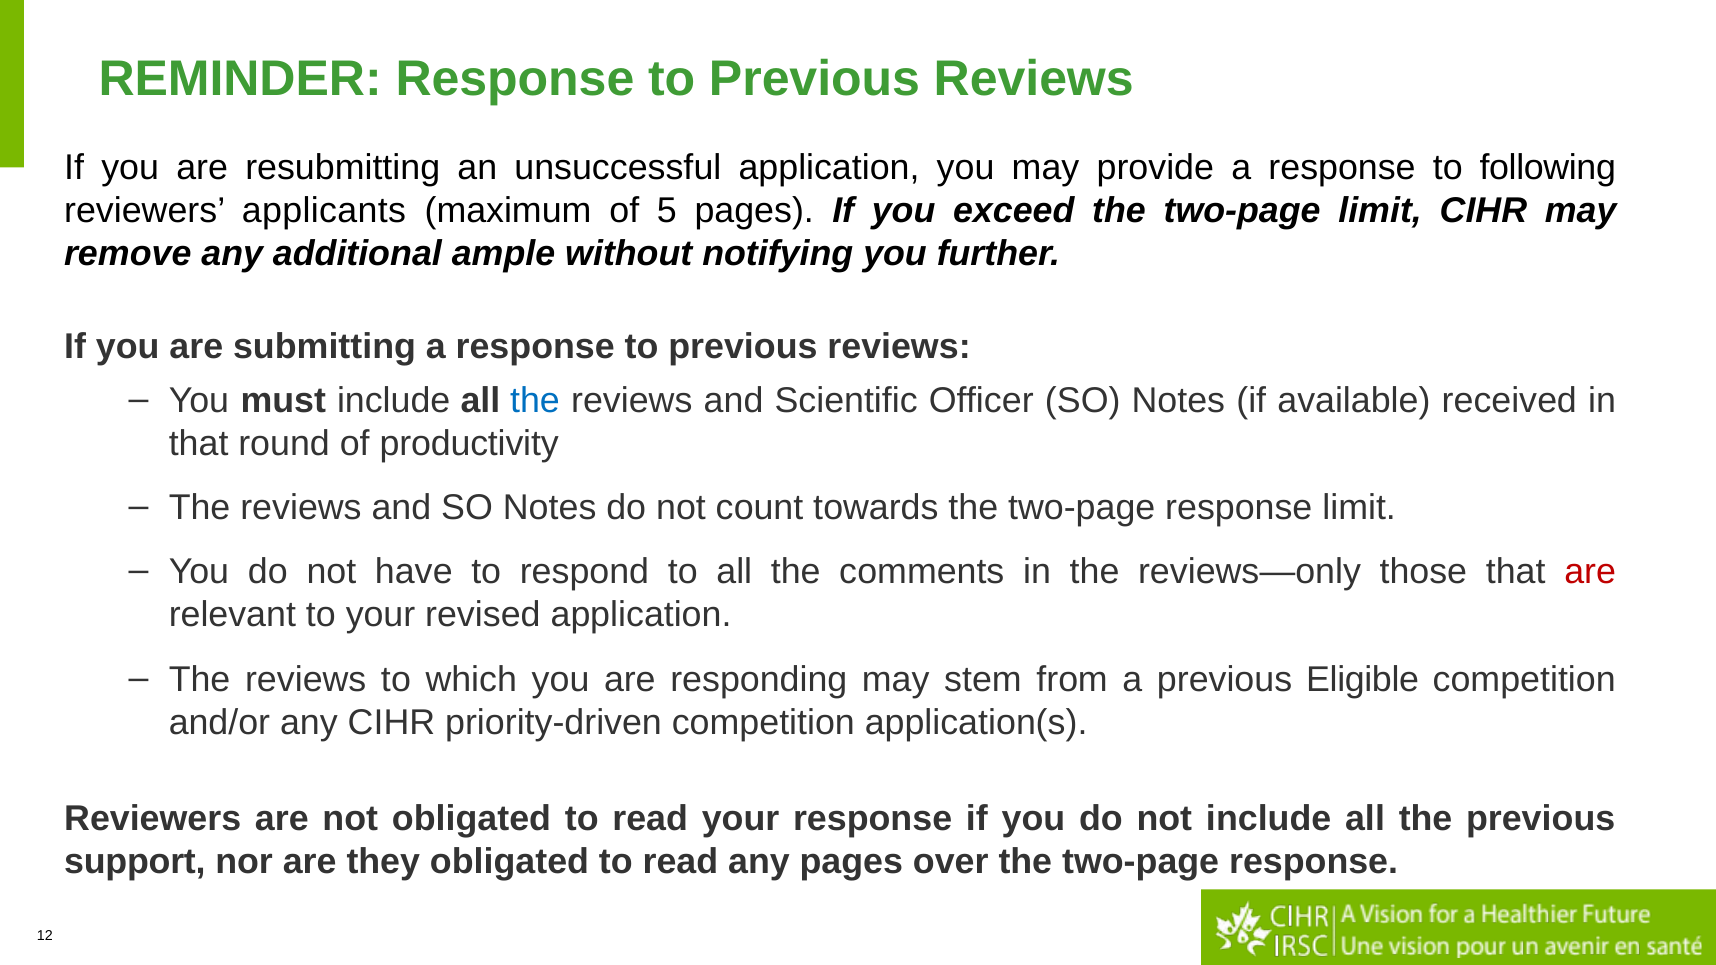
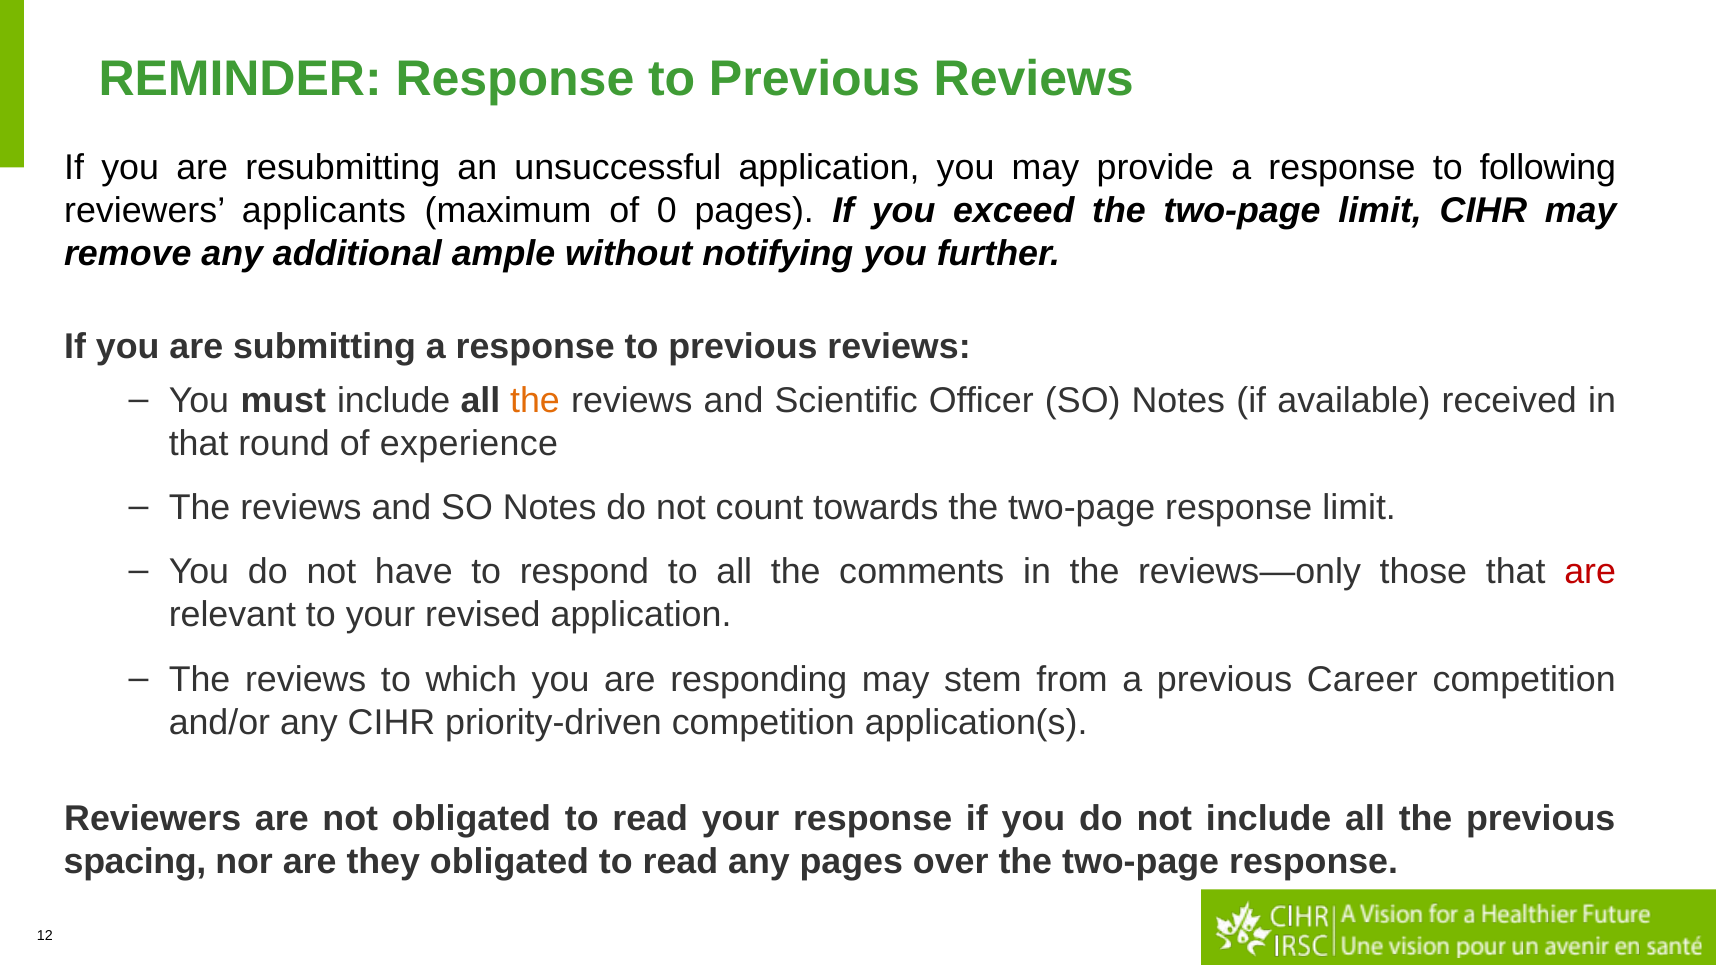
5: 5 -> 0 (667, 211)
the colour: blue -> orange (535, 400)
productivity: productivity -> experience (469, 443)
Eligible: Eligible -> Career (1362, 680)
support: support -> spacing (135, 862)
